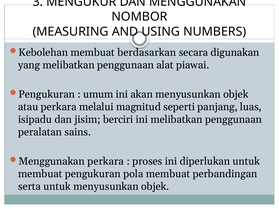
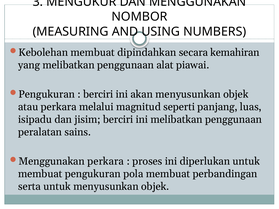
berdasarkan: berdasarkan -> dipindahkan (147, 53)
digunakan: digunakan -> kemahiran (235, 53)
umum: umum -> berciri (98, 94)
